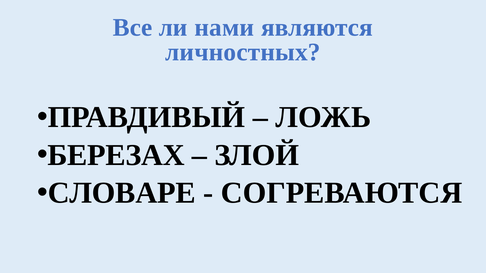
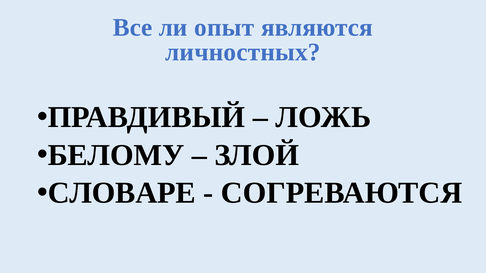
нами: нами -> опыт (224, 28)
БЕРЕЗАХ: БЕРЕЗАХ -> БЕЛОМУ (116, 155)
